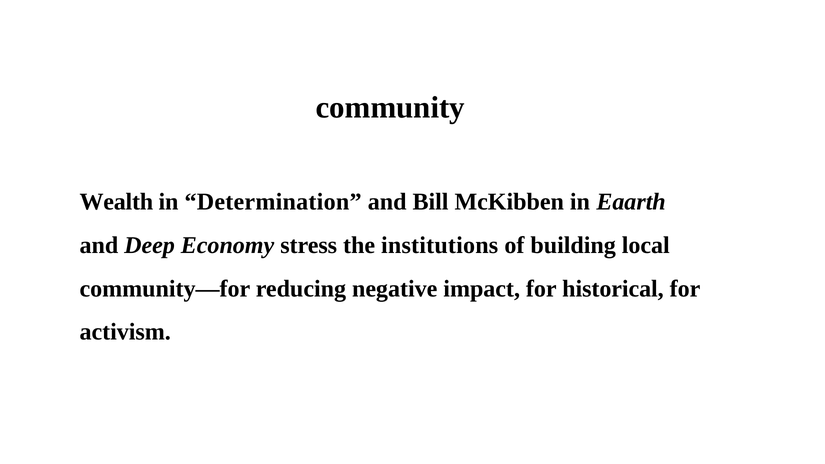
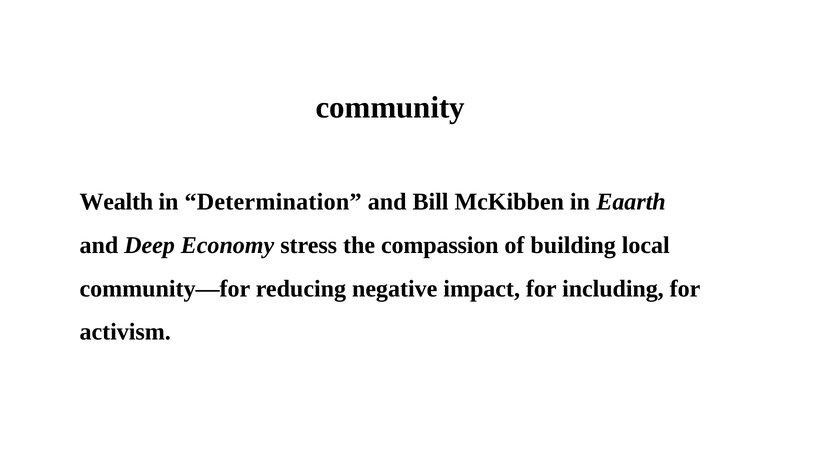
institutions: institutions -> compassion (440, 245)
historical: historical -> including (613, 289)
